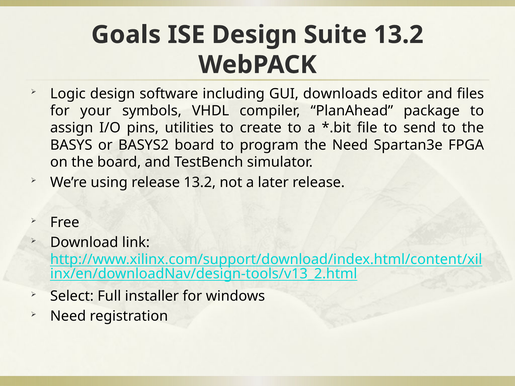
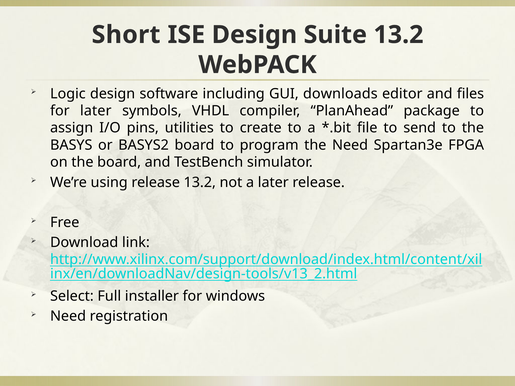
Goals: Goals -> Short (126, 35)
for your: your -> later (96, 111)
